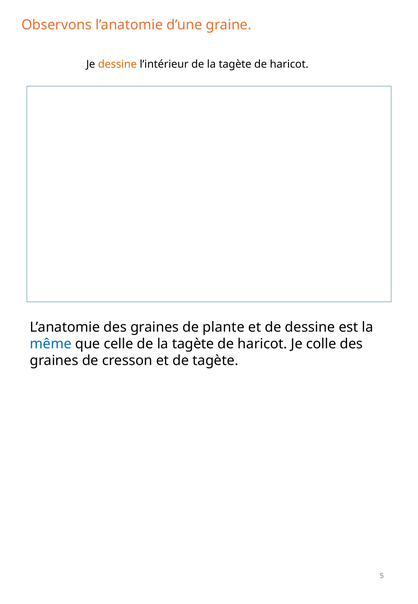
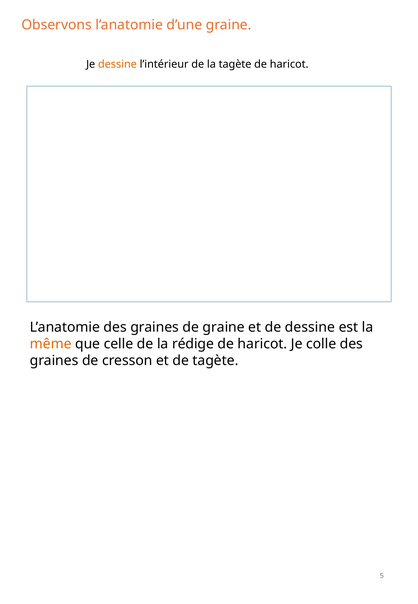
de plante: plante -> graine (224, 327)
même colour: blue -> orange (51, 344)
celle de la tagète: tagète -> rédige (193, 344)
